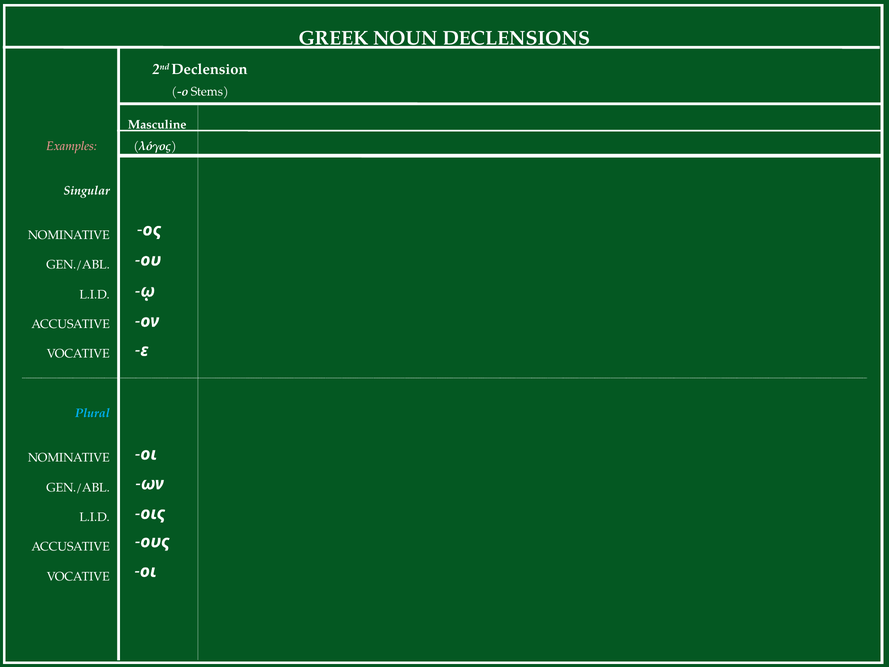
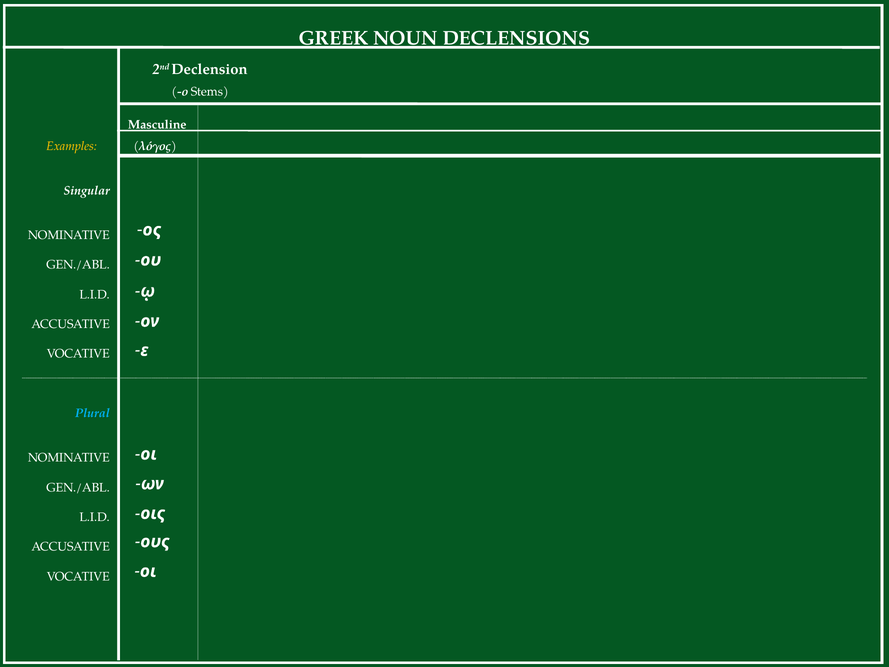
Examples colour: pink -> yellow (72, 146)
